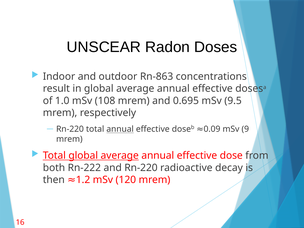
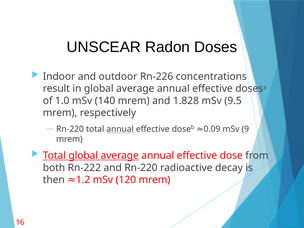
Rn-863: Rn-863 -> Rn-226 (157, 76)
108: 108 -> 140 (105, 101)
0.695: 0.695 -> 1.828 (186, 101)
